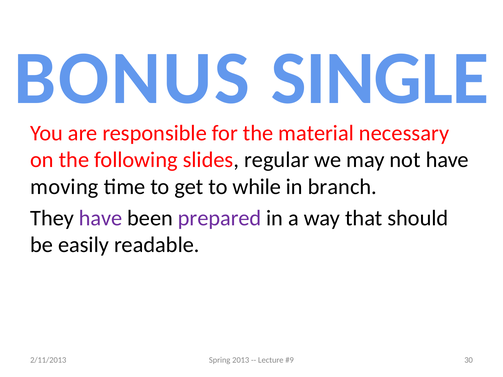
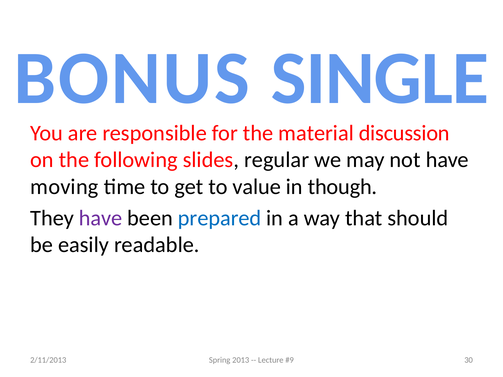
necessary: necessary -> discussion (404, 133)
while: while -> value (257, 187)
branch: branch -> though (343, 187)
prepared colour: purple -> blue (220, 218)
